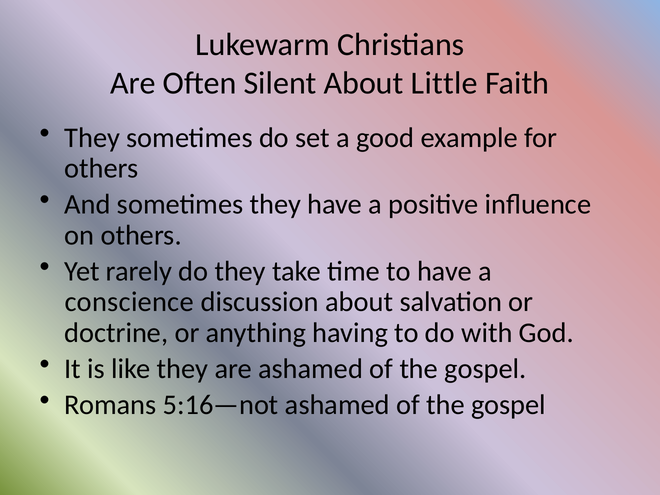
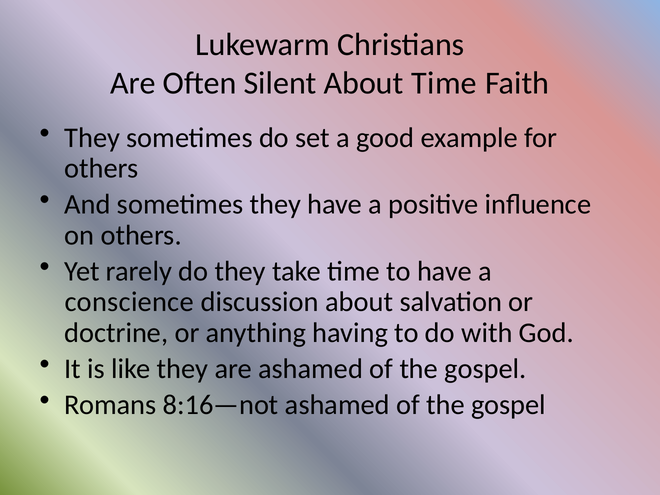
About Little: Little -> Time (444, 83)
5:16—not: 5:16—not -> 8:16—not (221, 405)
